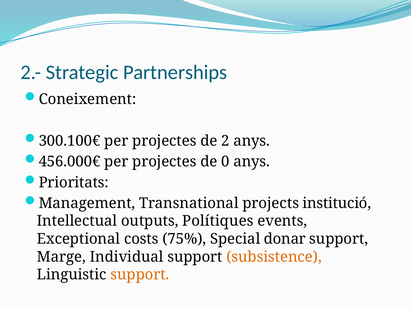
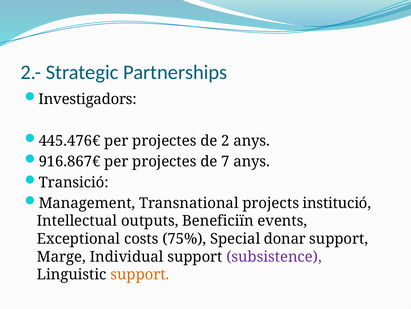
Coneixement: Coneixement -> Investigadors (88, 99)
300.100€: 300.100€ -> 445.476€ (70, 140)
456.000€: 456.000€ -> 916.867€ (70, 161)
0: 0 -> 7 (225, 161)
Prioritats: Prioritats -> Transició (74, 182)
Polítiques: Polítiques -> Beneficiïn (218, 221)
subsistence colour: orange -> purple (274, 256)
